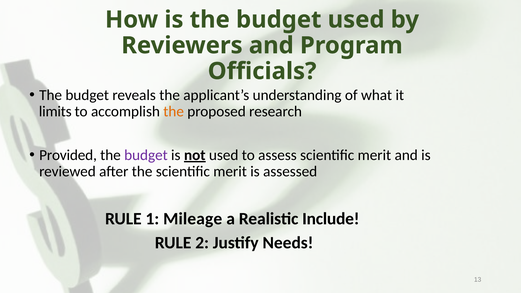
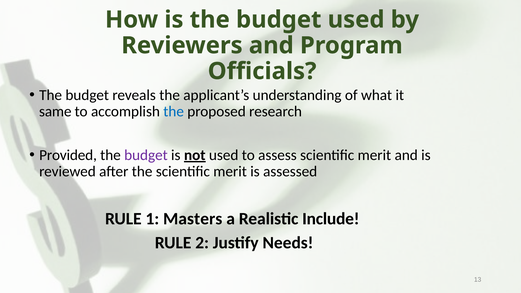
limits: limits -> same (55, 111)
the colour: orange -> blue (174, 111)
Mileage: Mileage -> Masters (193, 219)
